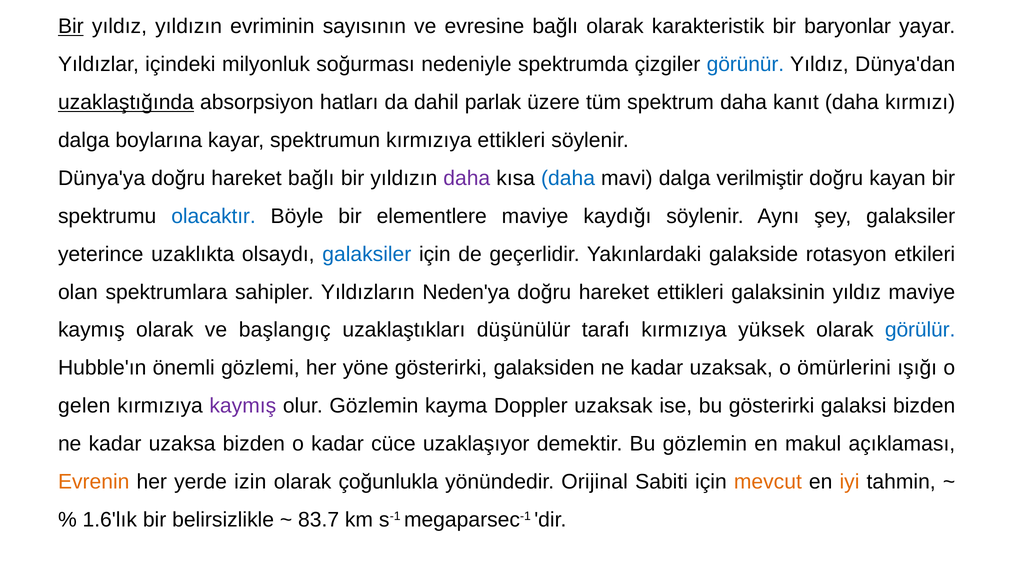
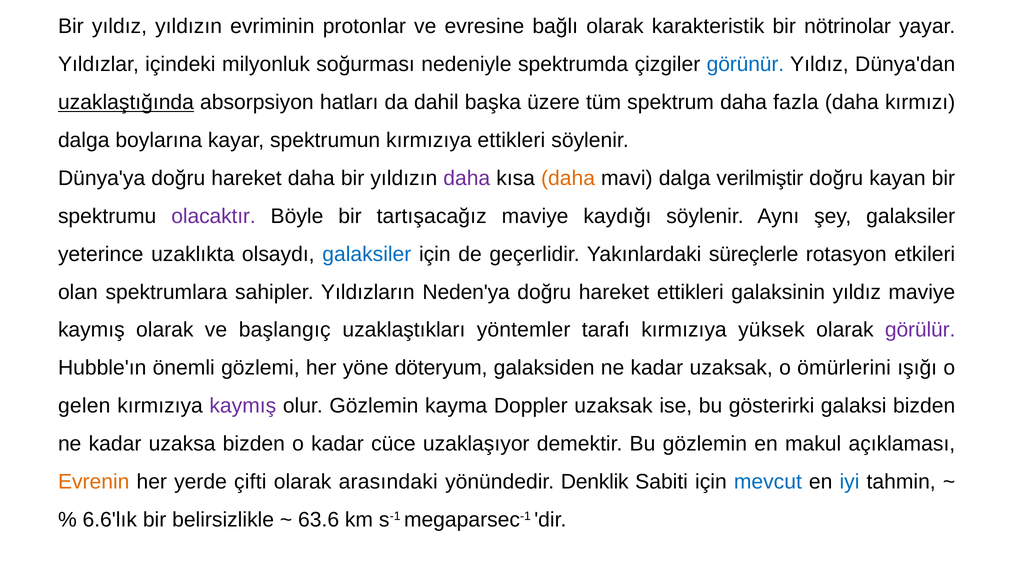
Bir underline: present -> none (71, 27)
sayısının: sayısının -> protonlar (364, 27)
baryonlar: baryonlar -> nötrinolar (848, 27)
parlak: parlak -> başka (493, 102)
kanıt: kanıt -> fazla (796, 102)
hareket bağlı: bağlı -> daha (311, 178)
daha colour: blue -> orange (568, 178)
olacaktır colour: blue -> purple (214, 216)
elementlere: elementlere -> tartışacağız (432, 216)
galakside: galakside -> süreçlerle (754, 254)
düşünülür: düşünülür -> yöntemler (524, 330)
görülür colour: blue -> purple (920, 330)
yöne gösterirki: gösterirki -> döteryum (441, 368)
izin: izin -> çifti (250, 481)
çoğunlukla: çoğunlukla -> arasındaki (388, 481)
Orijinal: Orijinal -> Denklik (595, 481)
mevcut colour: orange -> blue (768, 481)
iyi colour: orange -> blue (850, 481)
1.6'lık: 1.6'lık -> 6.6'lık (110, 519)
83.7: 83.7 -> 63.6 (319, 519)
